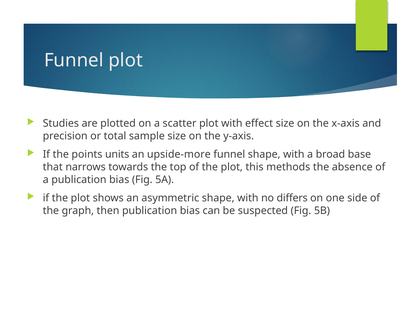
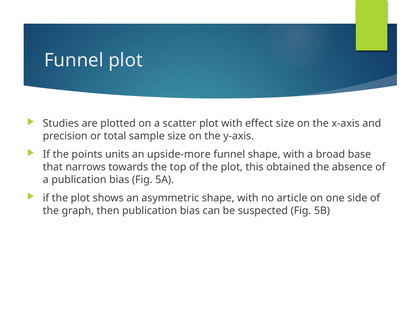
methods: methods -> obtained (288, 167)
differs: differs -> article (292, 198)
